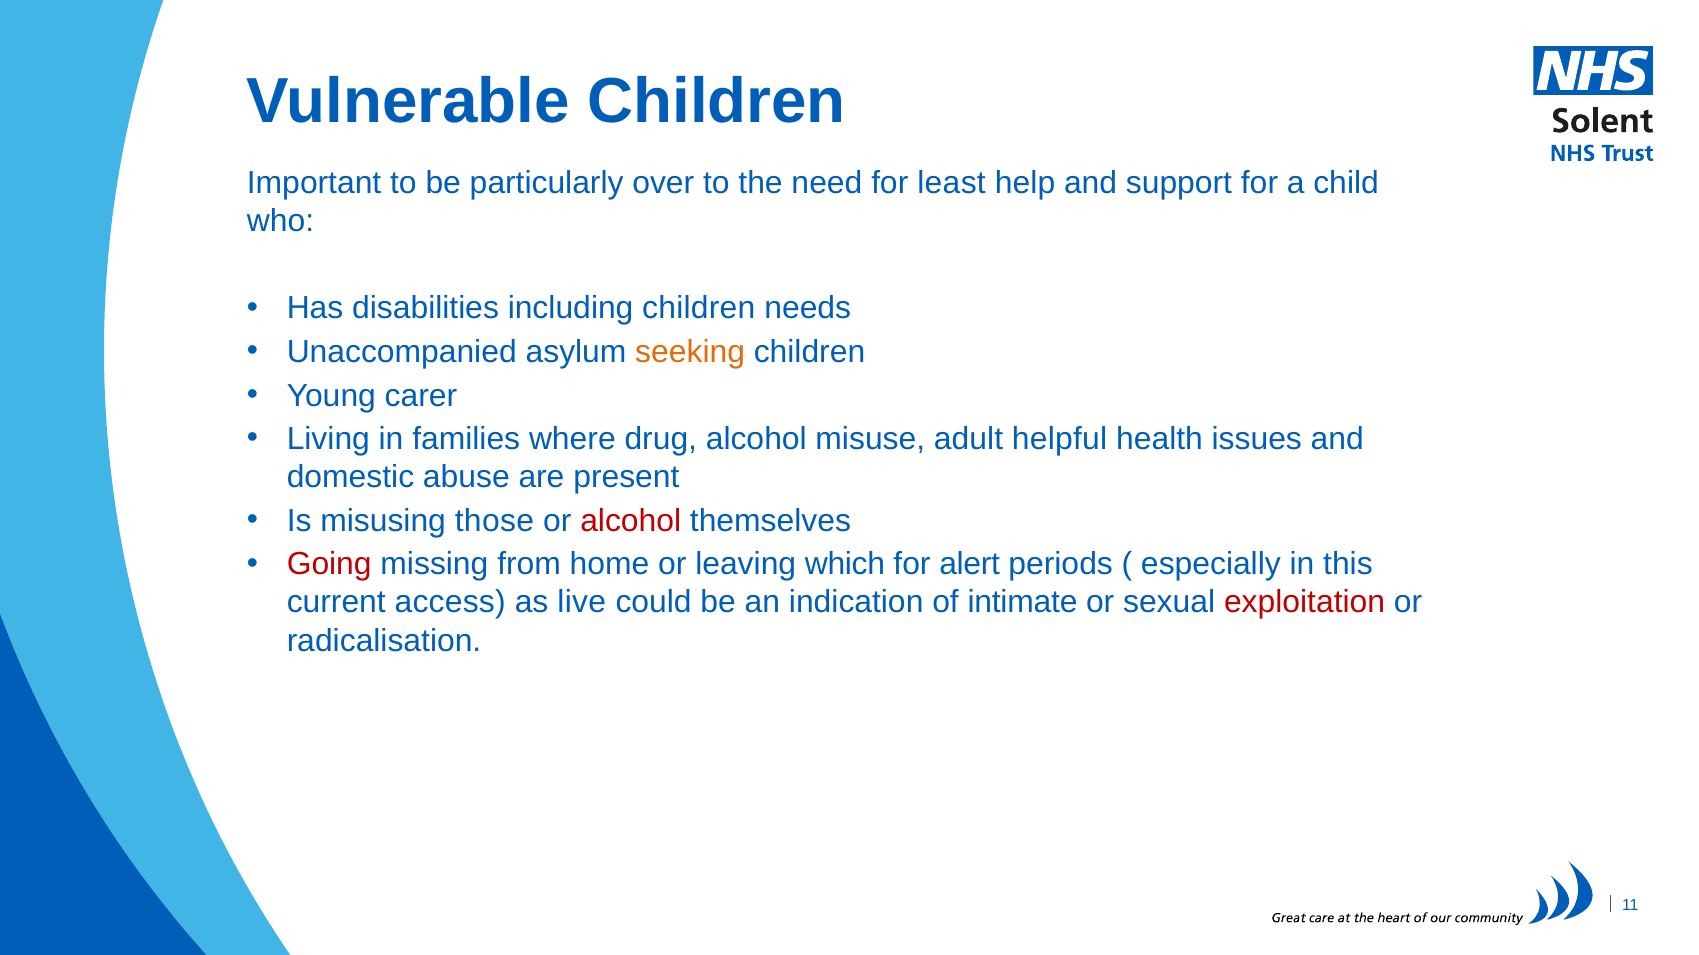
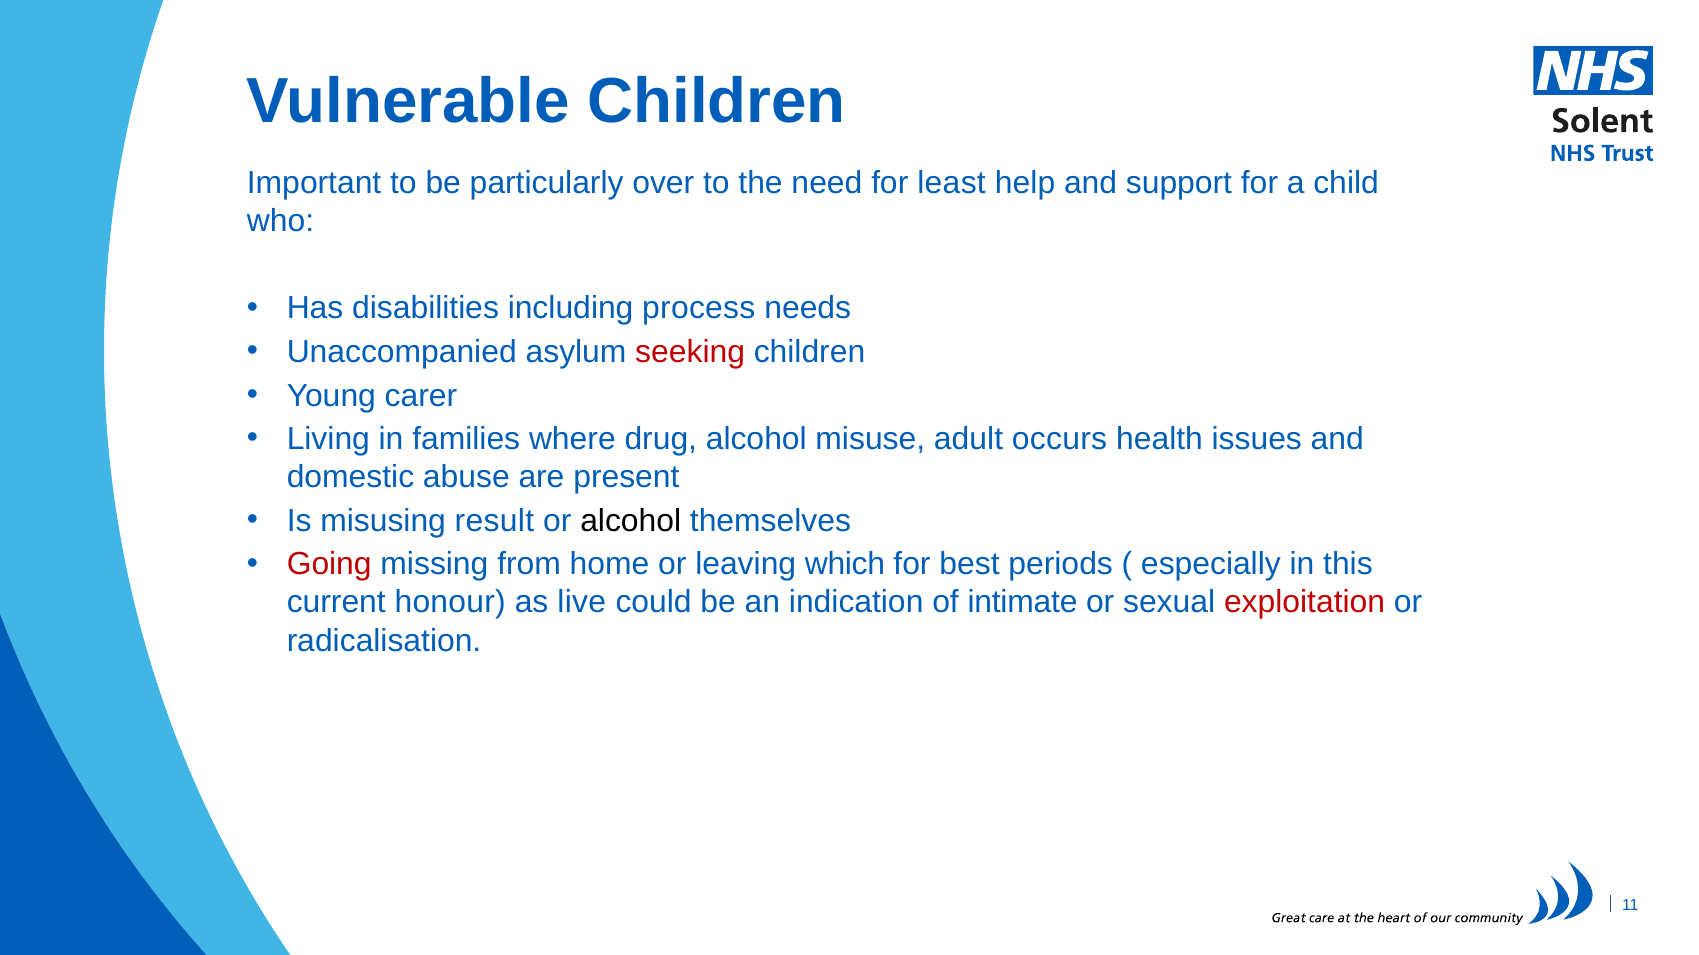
including children: children -> process (699, 309)
seeking colour: orange -> red (690, 352)
helpful: helpful -> occurs (1060, 439)
those: those -> result (494, 521)
alcohol colour: red -> black (631, 521)
alert: alert -> best (970, 565)
access: access -> honour (450, 603)
